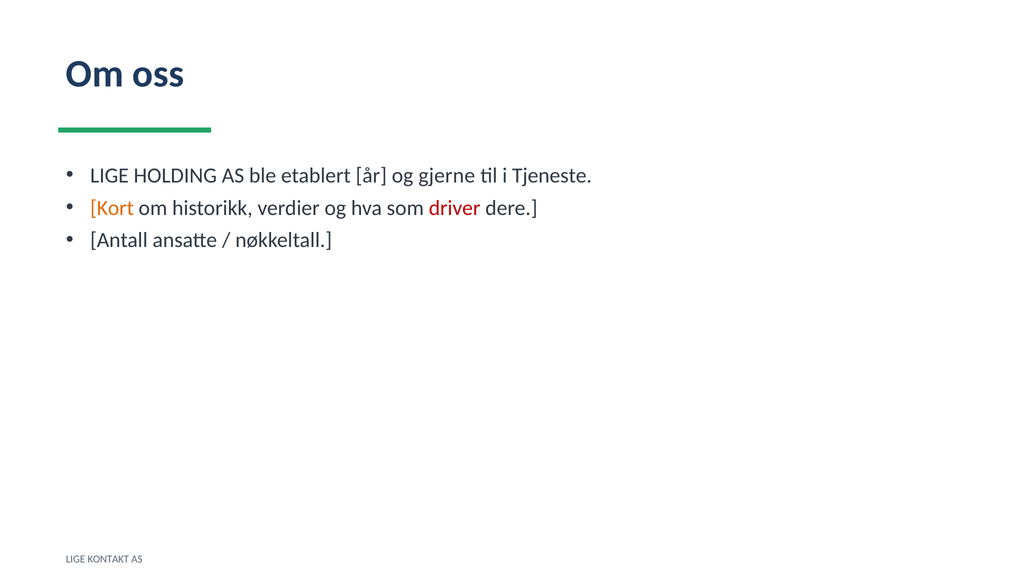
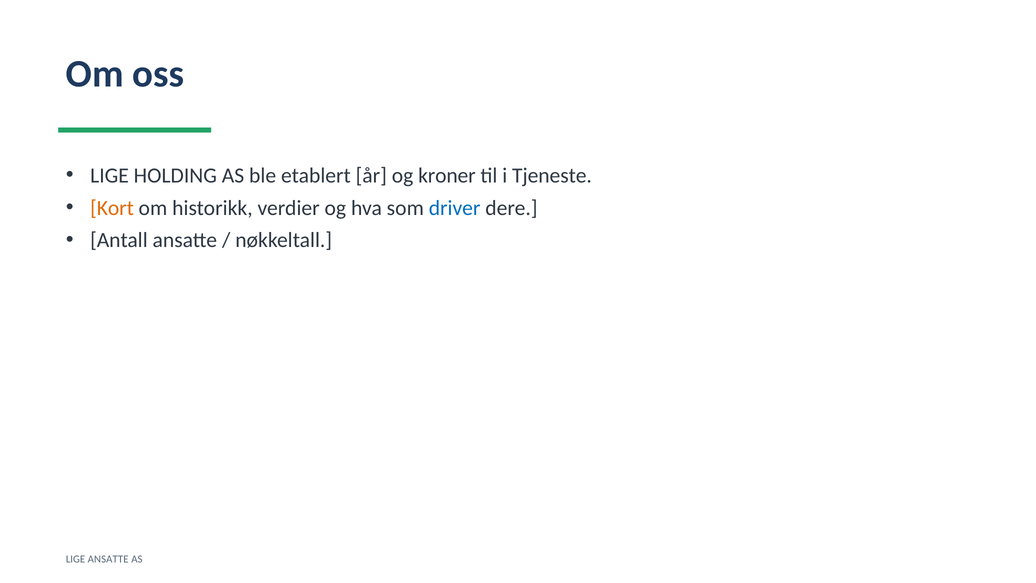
gjerne: gjerne -> kroner (447, 175)
driver colour: red -> blue (455, 208)
LIGE KONTAKT: KONTAKT -> ANSATTE (108, 559)
